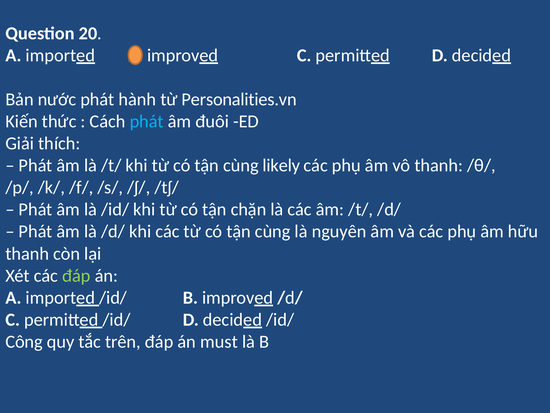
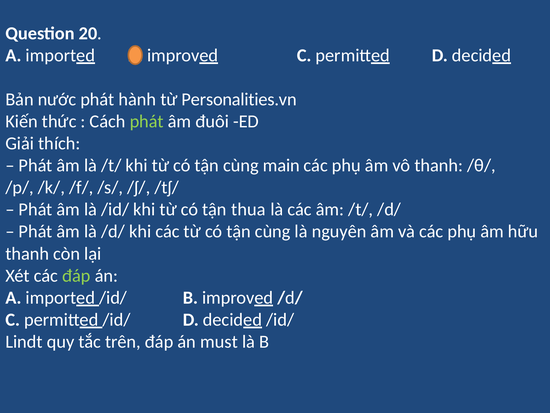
phát colour: light blue -> light green (147, 121)
likely: likely -> main (281, 165)
chặn: chặn -> thua (248, 209)
Công: Công -> Lindt (24, 341)
